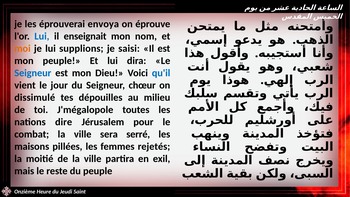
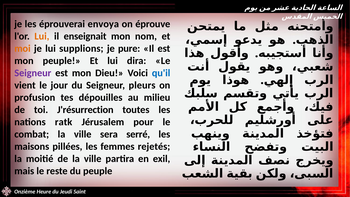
Lui colour: blue -> orange (42, 36)
saisi: saisi -> pure (129, 48)
Seigneur colour: blue -> purple (33, 73)
chœur: chœur -> pleurs (142, 85)
dissimulé: dissimulé -> profusion (35, 97)
J'mégalopole: J'mégalopole -> J'résurrection (85, 110)
dire: dire -> ratk (64, 122)
